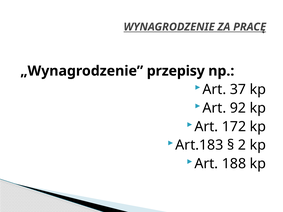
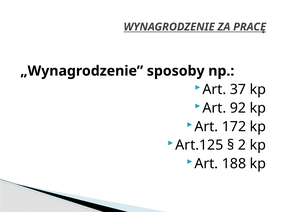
przepisy: przepisy -> sposoby (176, 71)
Art.183: Art.183 -> Art.125 (199, 145)
